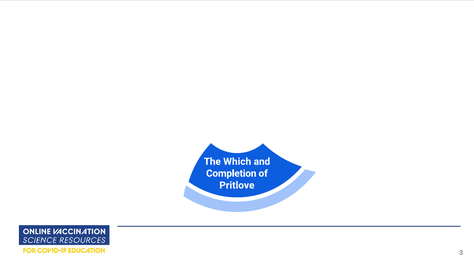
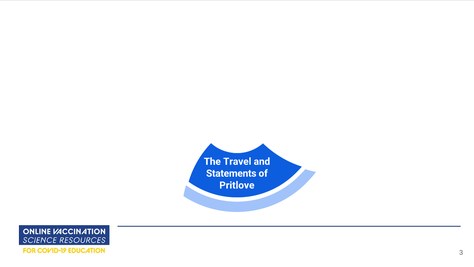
Which: Which -> Travel (237, 161)
Completion: Completion -> Statements (231, 173)
